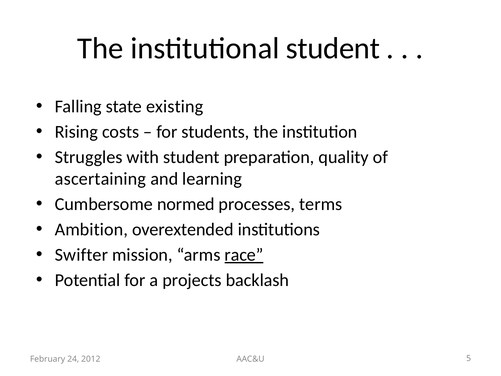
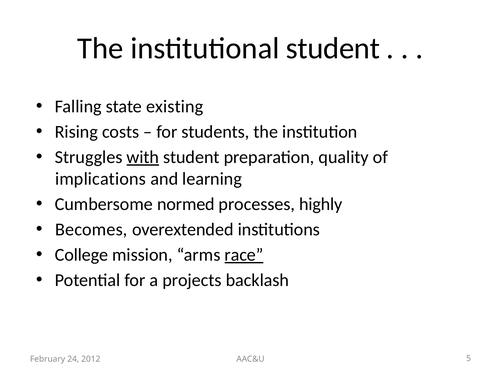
with underline: none -> present (143, 157)
ascertaining: ascertaining -> implications (101, 179)
terms: terms -> highly (321, 204)
Ambition: Ambition -> Becomes (91, 229)
Swifter: Swifter -> College (82, 255)
